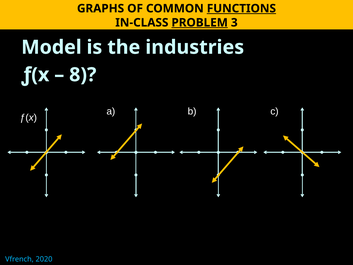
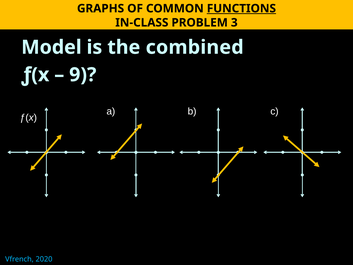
PROBLEM underline: present -> none (200, 23)
industries: industries -> combined (195, 47)
8: 8 -> 9 (83, 75)
